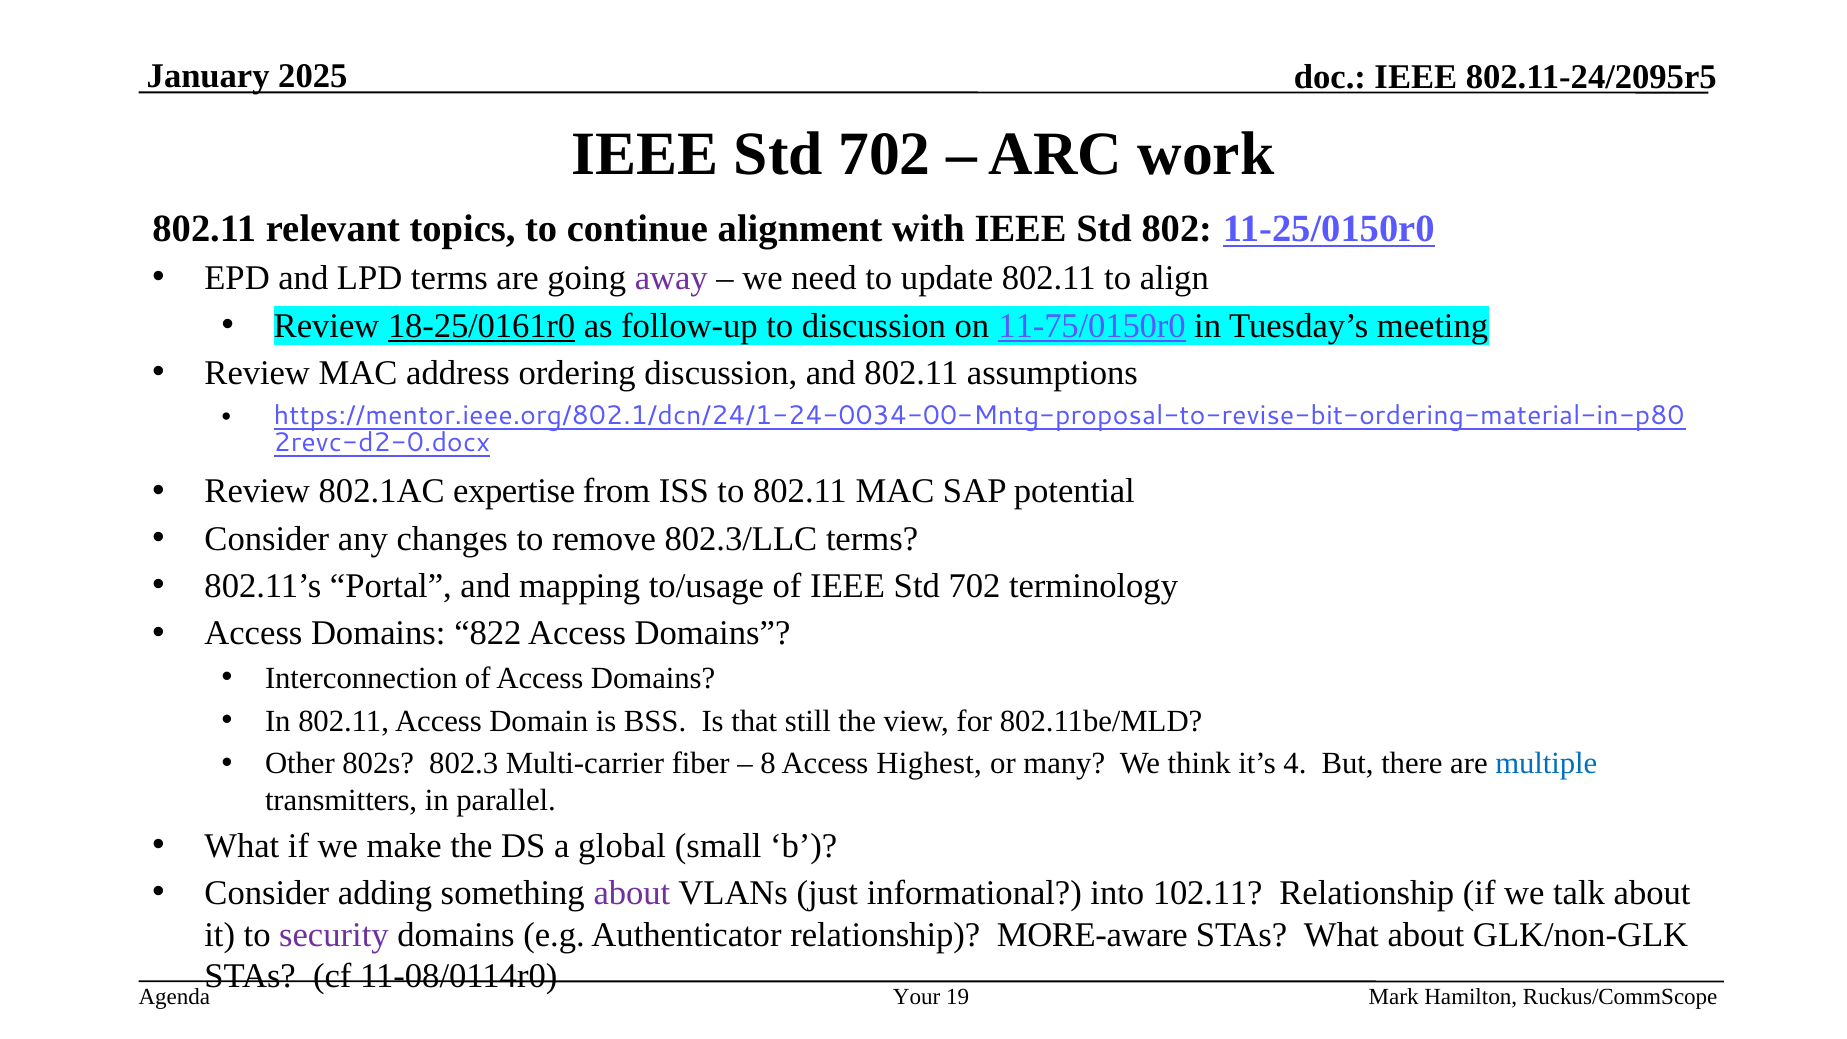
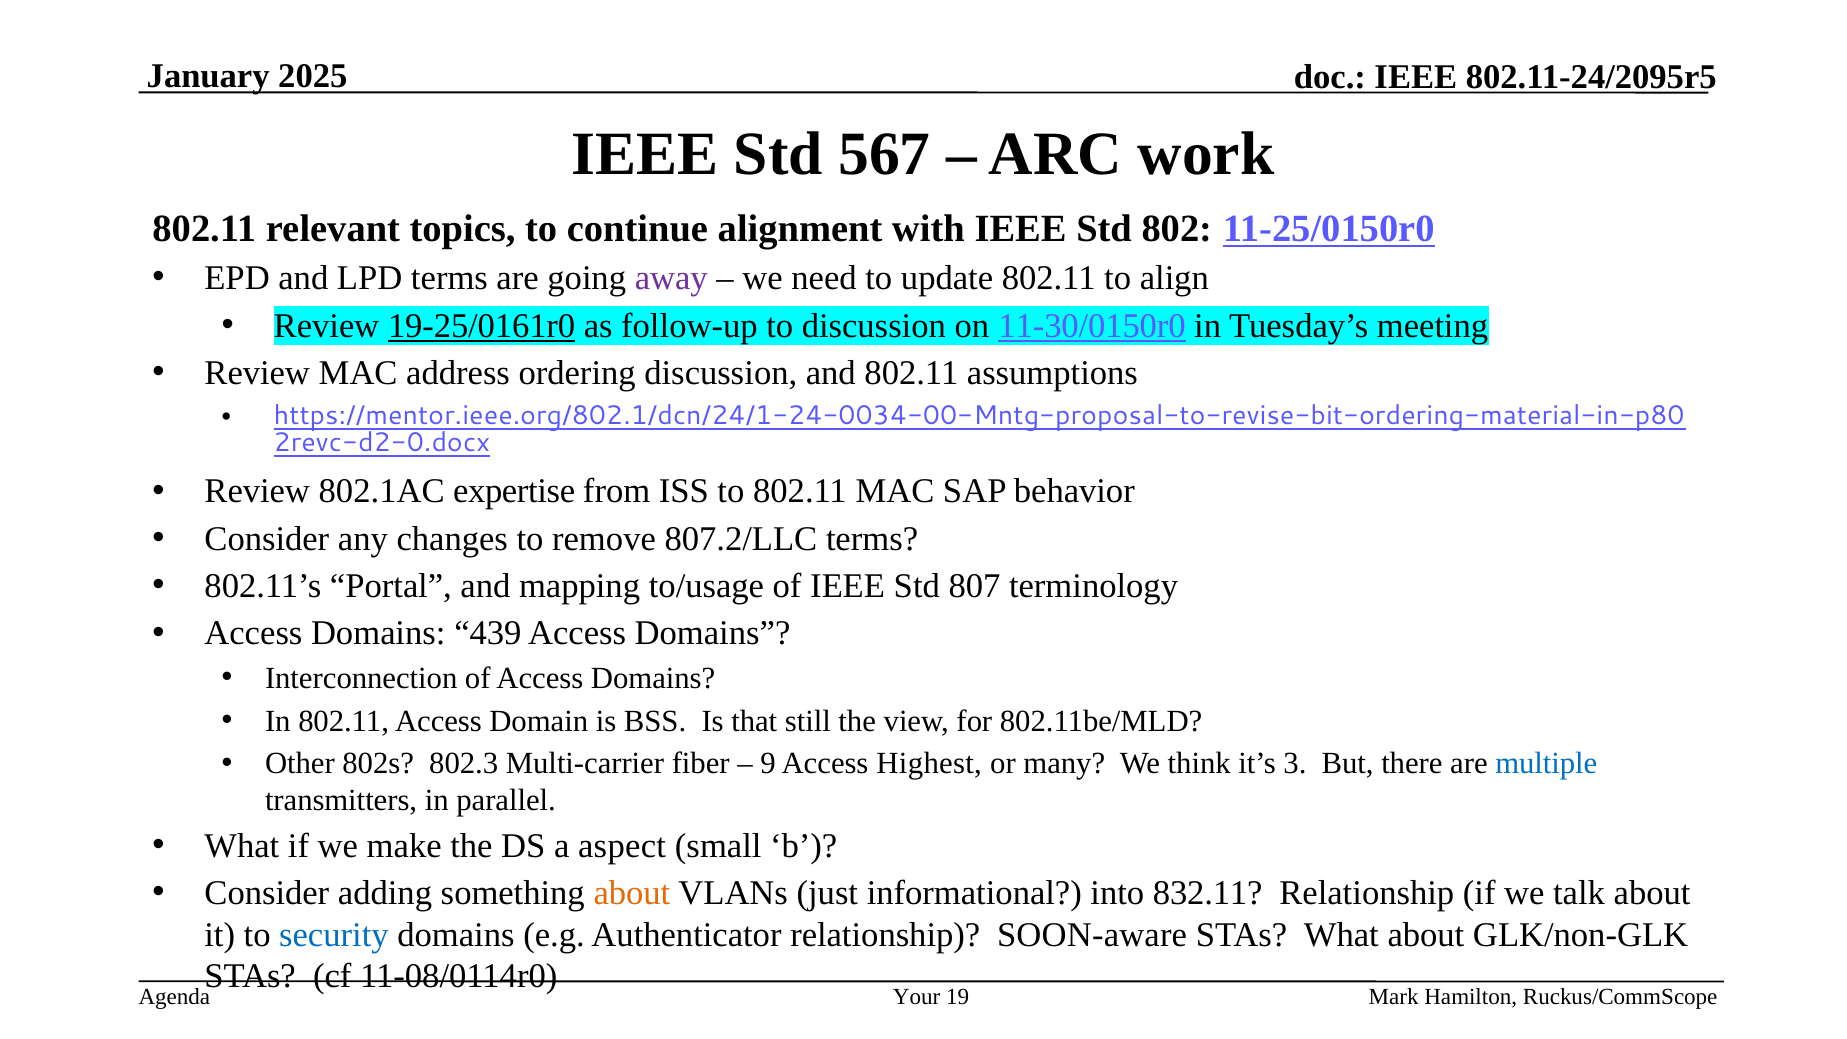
702: 702 -> 567 (885, 154)
18-25/0161r0: 18-25/0161r0 -> 19-25/0161r0 (482, 326)
11-75/0150r0: 11-75/0150r0 -> 11-30/0150r0 (1092, 326)
potential: potential -> behavior (1074, 491)
802.3/LLC: 802.3/LLC -> 807.2/LLC (741, 539)
of IEEE Std 702: 702 -> 807 (975, 586)
822: 822 -> 439 (488, 633)
8: 8 -> 9 (768, 764)
4: 4 -> 3 (1295, 764)
global: global -> aspect (622, 846)
about colour: purple -> orange (632, 893)
102.11: 102.11 -> 832.11 (1208, 893)
security colour: purple -> blue (334, 935)
MORE-aware: MORE-aware -> SOON-aware (1092, 935)
